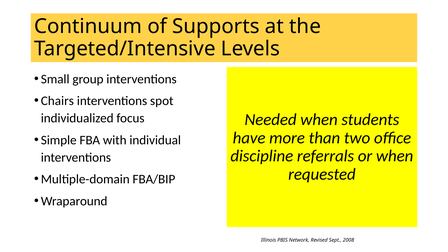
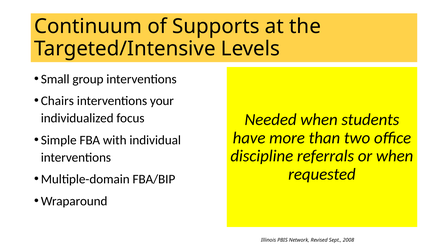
spot: spot -> your (162, 101)
